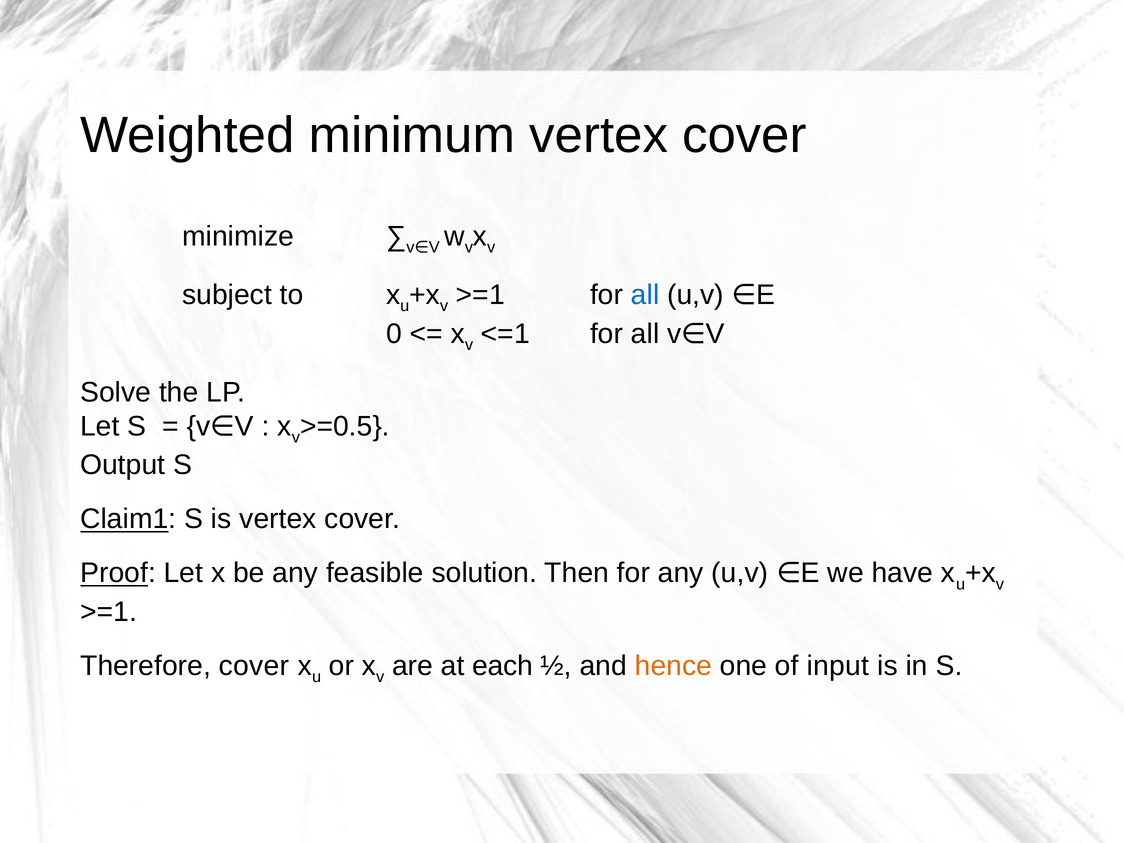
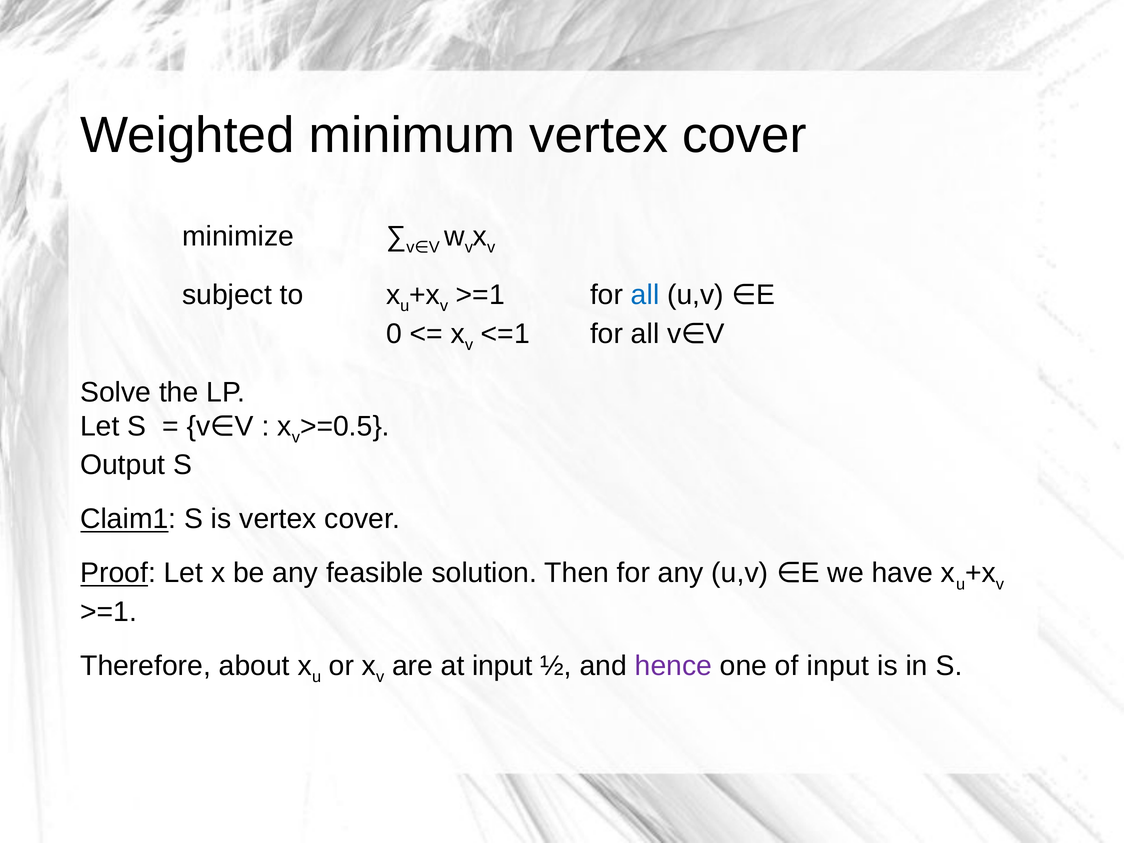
Therefore cover: cover -> about (254, 666)
at each: each -> input (502, 666)
hence colour: orange -> purple (673, 666)
